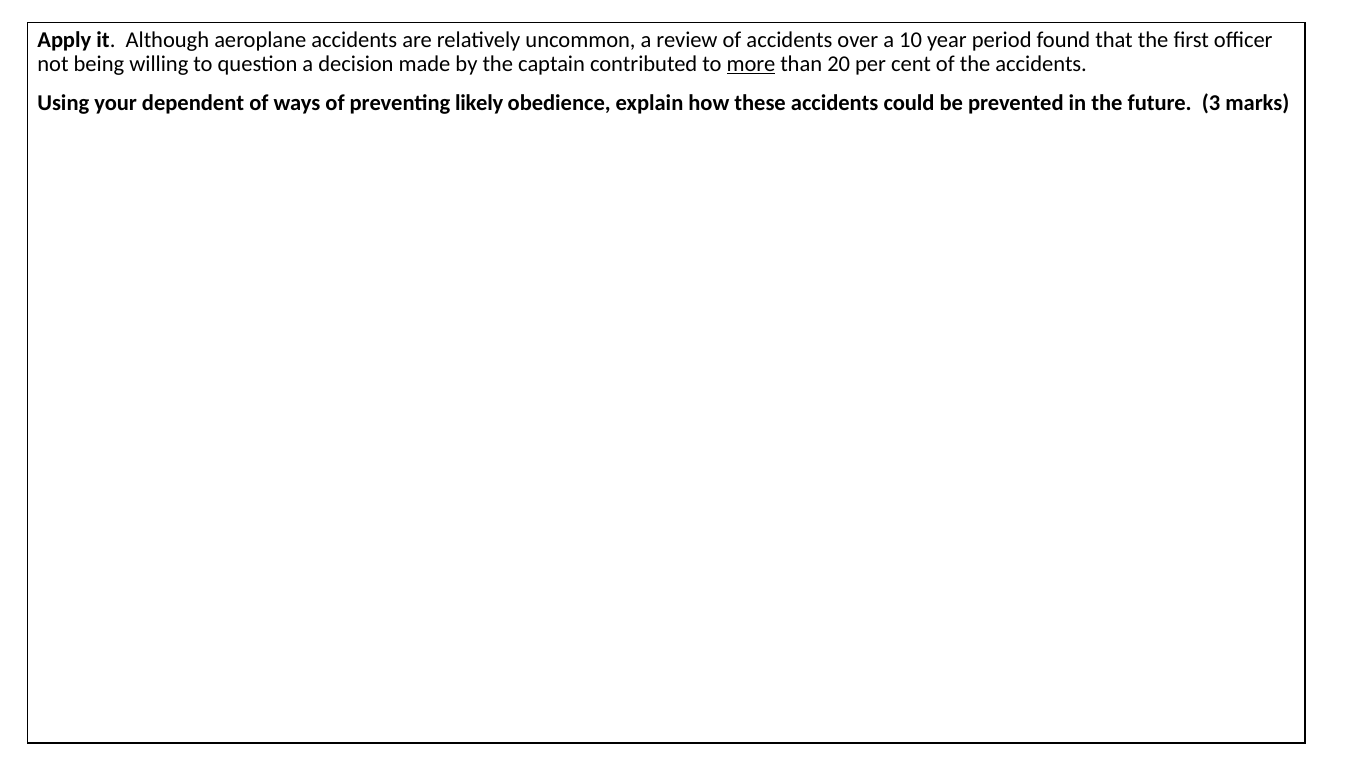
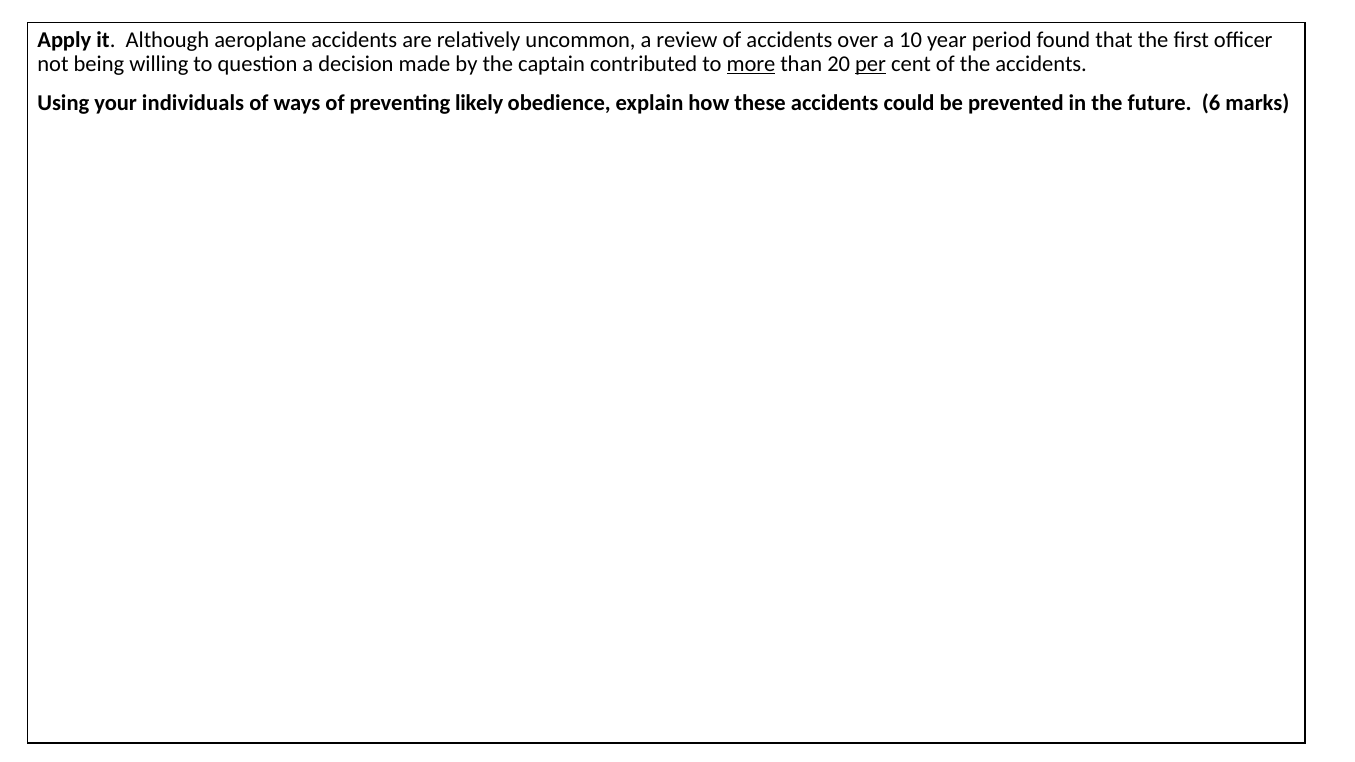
per underline: none -> present (871, 64)
dependent: dependent -> individuals (193, 103)
3: 3 -> 6 (1211, 103)
